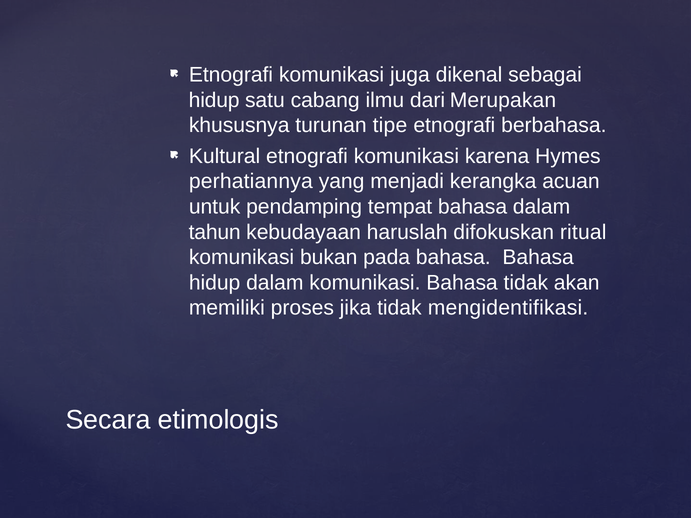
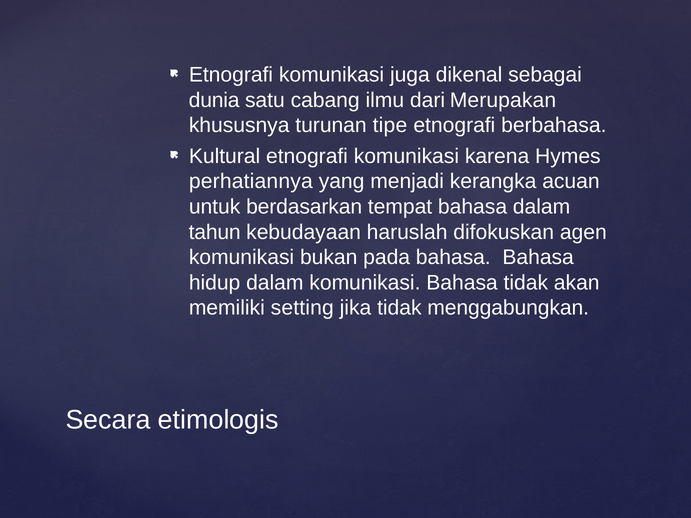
hidup: hidup -> dunia (214, 100)
pendamping: pendamping -> berdasarkan (304, 207)
ritual: ritual -> agen (583, 232)
proses: proses -> setting (302, 308)
mengidentifikasi: mengidentifikasi -> menggabungkan (508, 308)
